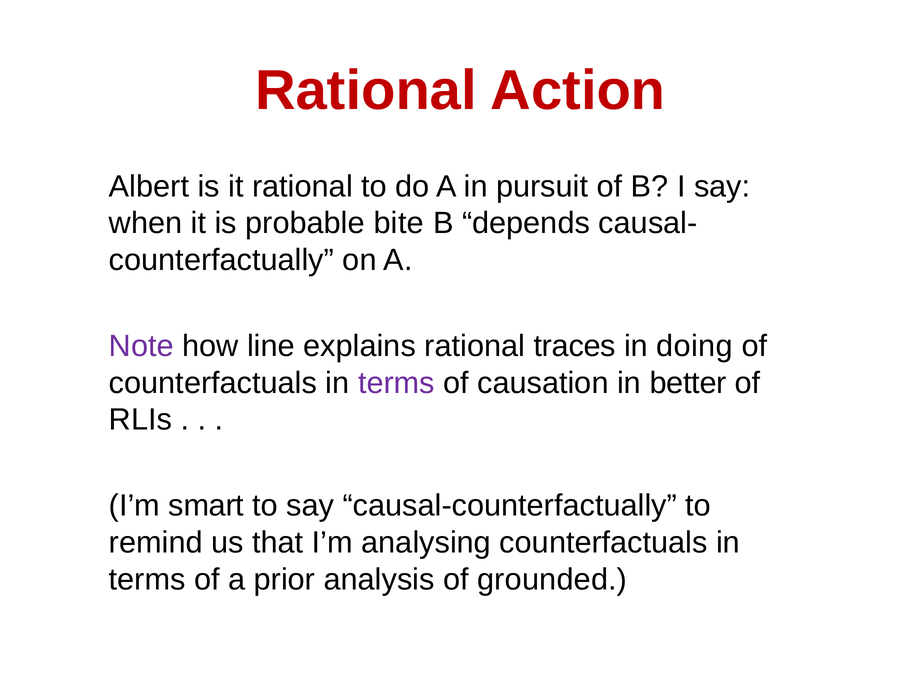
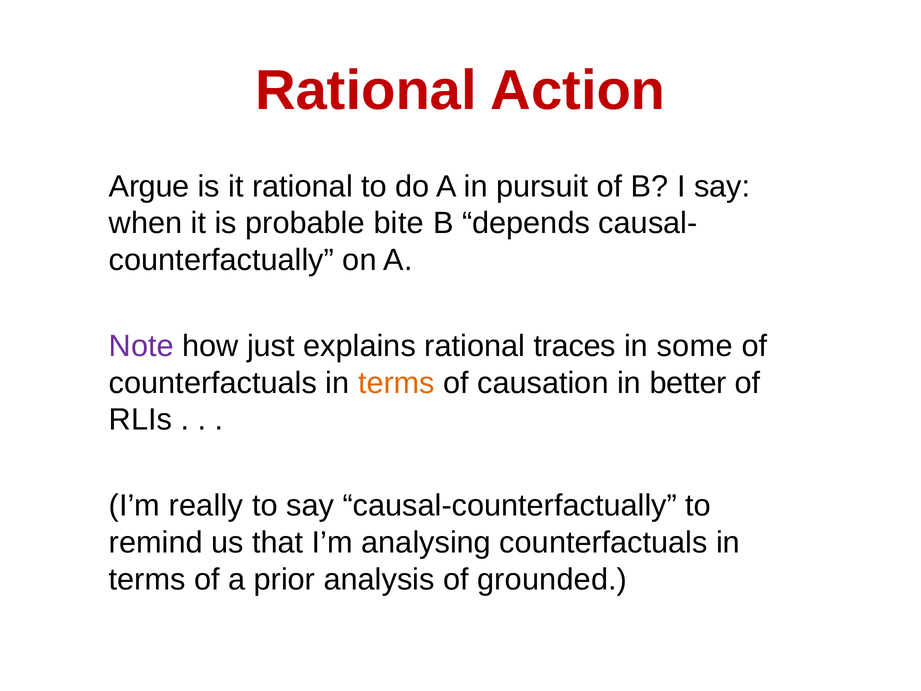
Albert: Albert -> Argue (149, 186)
line: line -> just (271, 346)
doing: doing -> some (695, 346)
terms colour: purple -> orange (396, 383)
smart: smart -> really (206, 506)
